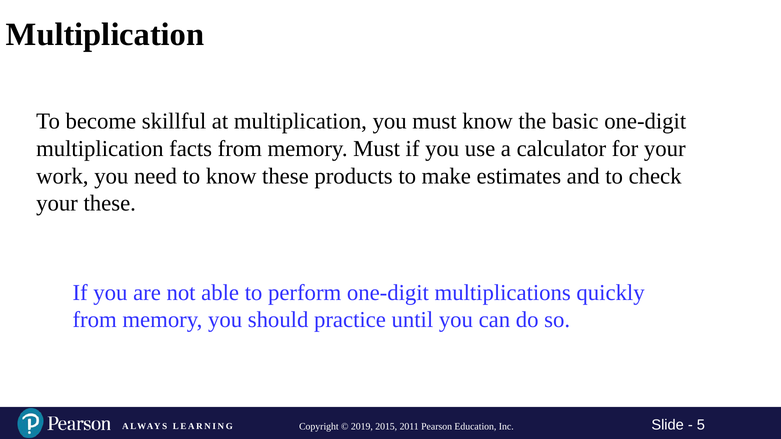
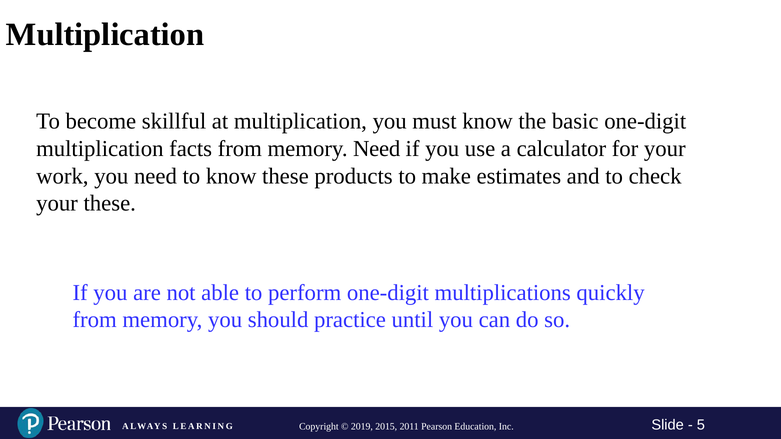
memory Must: Must -> Need (377, 149)
